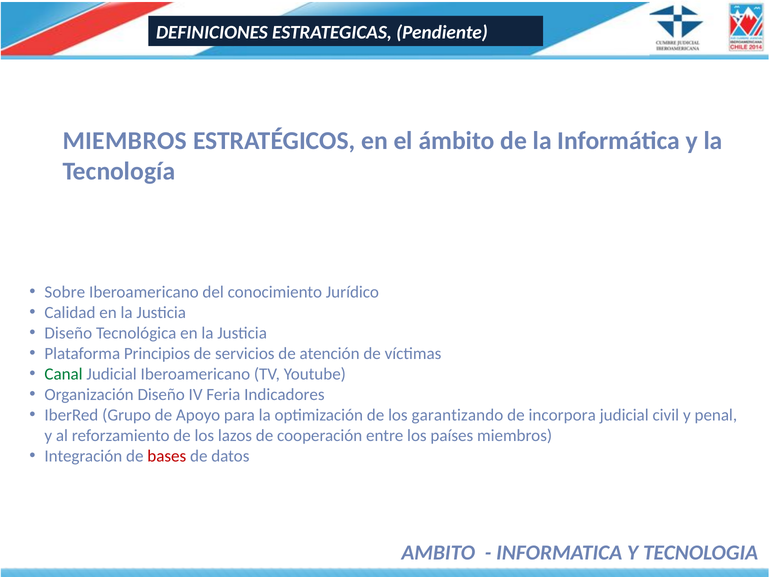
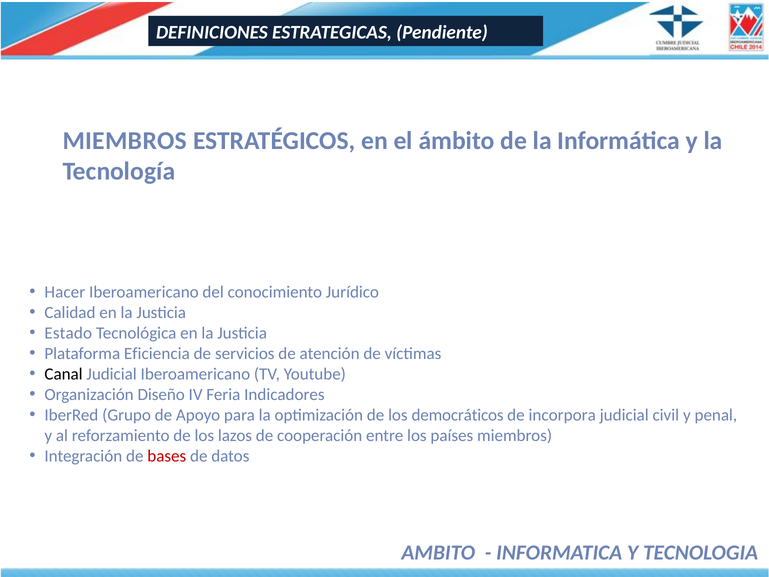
Sobre: Sobre -> Hacer (65, 292)
Diseño: Diseño -> Estado (68, 333)
Principios: Principios -> Eficiencia (157, 353)
Canal colour: green -> black (64, 374)
garantizando: garantizando -> democráticos (458, 415)
